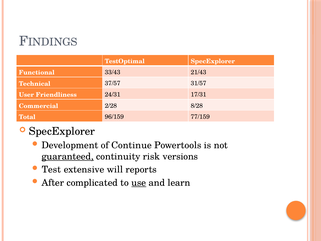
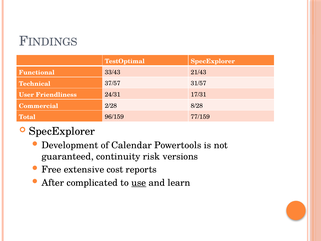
Continue: Continue -> Calendar (132, 145)
guaranteed underline: present -> none (68, 156)
Test: Test -> Free (51, 169)
will: will -> cost (115, 169)
